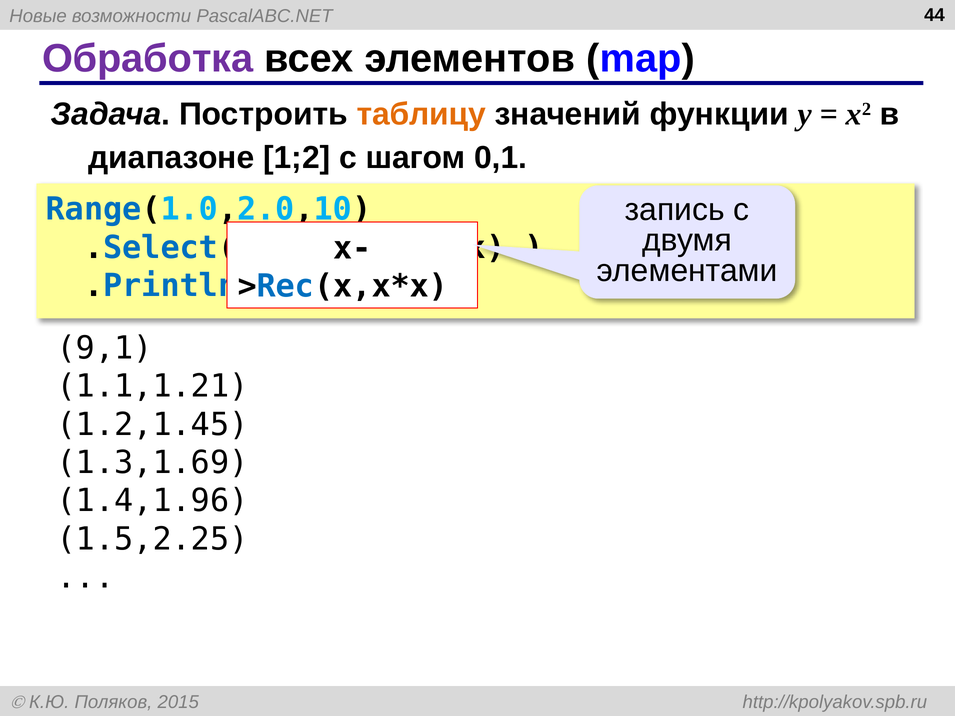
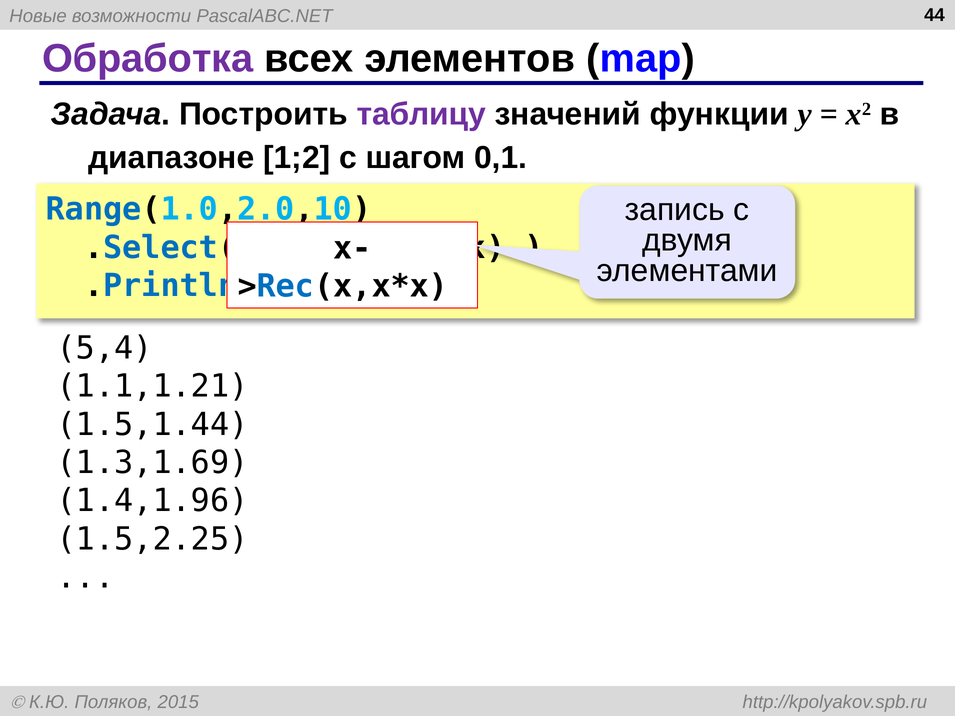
таблицу colour: orange -> purple (421, 114)
9,1: 9,1 -> 5,4 (105, 348)
1.2,1.45: 1.2,1.45 -> 1.5,1.44 (153, 425)
